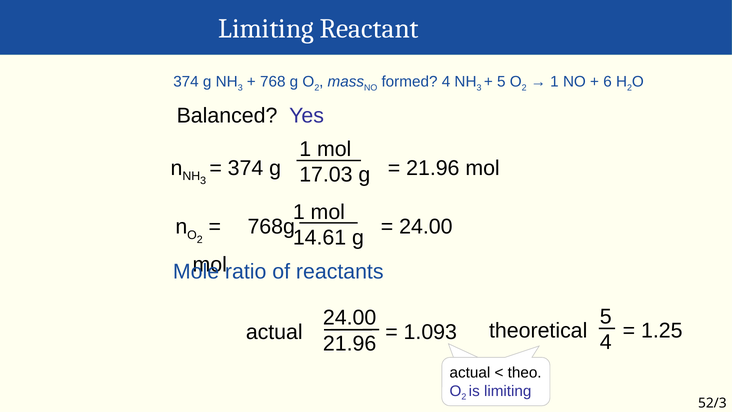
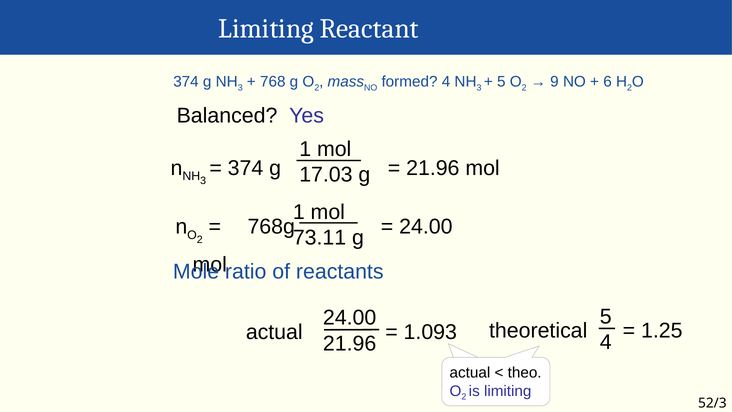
1: 1 -> 9 (554, 82)
14.61: 14.61 -> 73.11 (320, 238)
